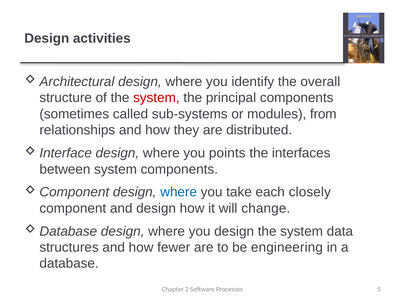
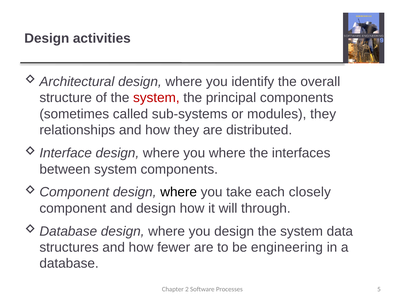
modules from: from -> they (323, 114)
you points: points -> where (227, 153)
where colour: blue -> black (179, 193)
change: change -> through (266, 209)
